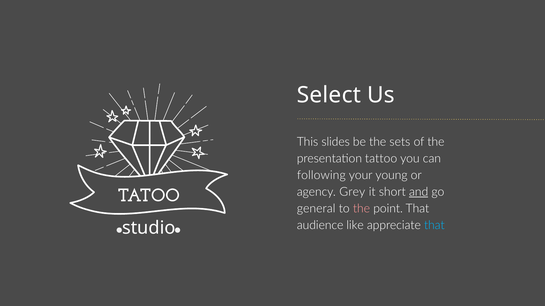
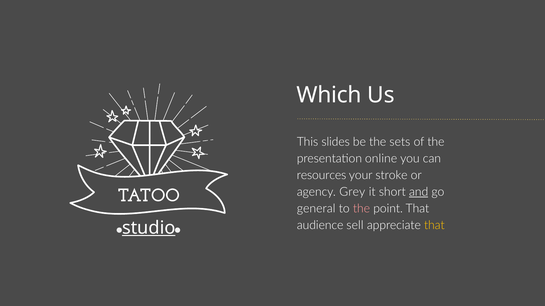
Select: Select -> Which (329, 95)
tattoo: tattoo -> online (381, 159)
following: following -> resources (321, 176)
young: young -> stroke (391, 176)
like: like -> sell (355, 226)
that colour: light blue -> yellow (434, 226)
studio underline: none -> present (149, 228)
